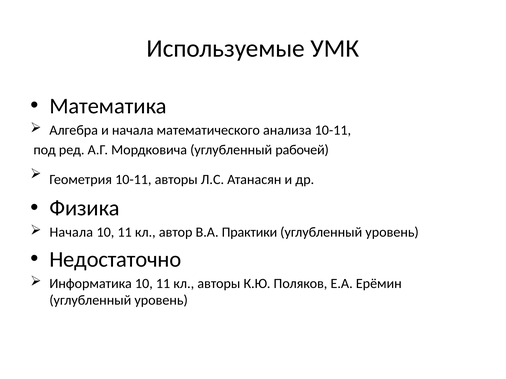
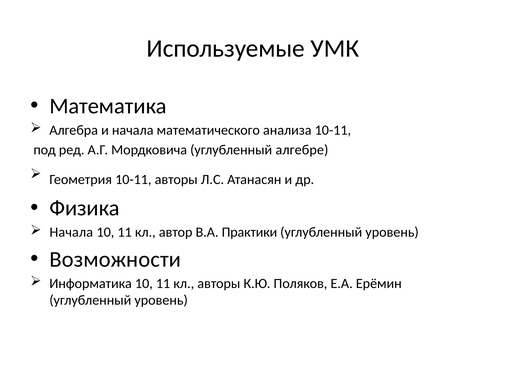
рабочей: рабочей -> алгебре (302, 150)
Недостаточно: Недостаточно -> Возможности (115, 260)
